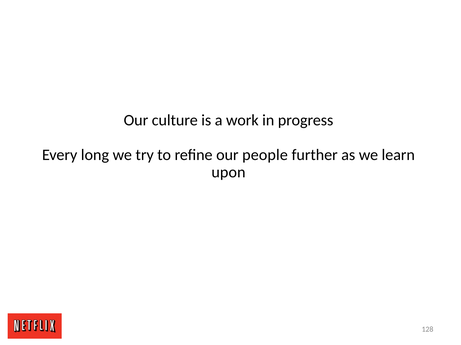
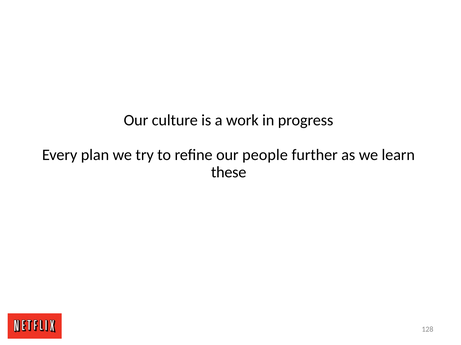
long: long -> plan (95, 155)
upon: upon -> these (229, 172)
